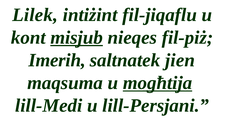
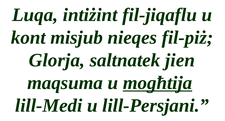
Lilek: Lilek -> Luqa (35, 15)
misjub underline: present -> none (77, 38)
Imerih: Imerih -> Glorja (57, 60)
